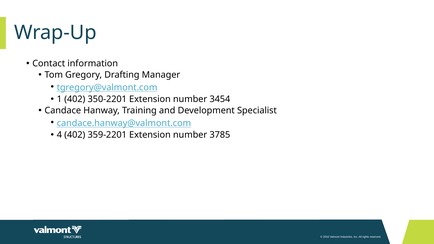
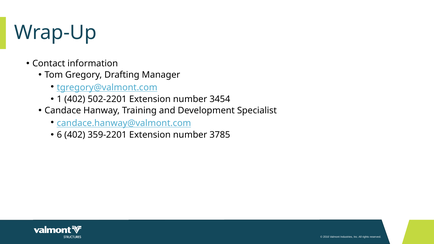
350-2201: 350-2201 -> 502-2201 (107, 99)
4: 4 -> 6 (59, 135)
